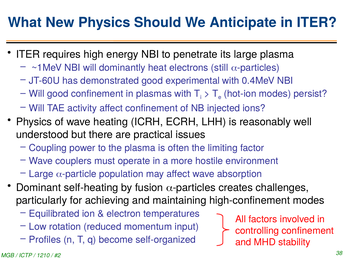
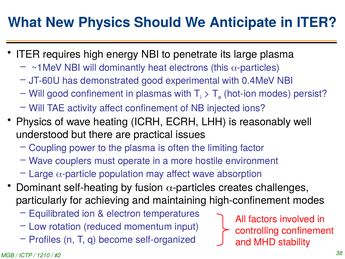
still: still -> this (220, 68)
